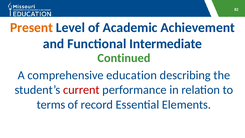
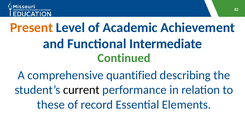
education: education -> quantified (132, 75)
current colour: red -> black (81, 90)
terms: terms -> these (51, 104)
